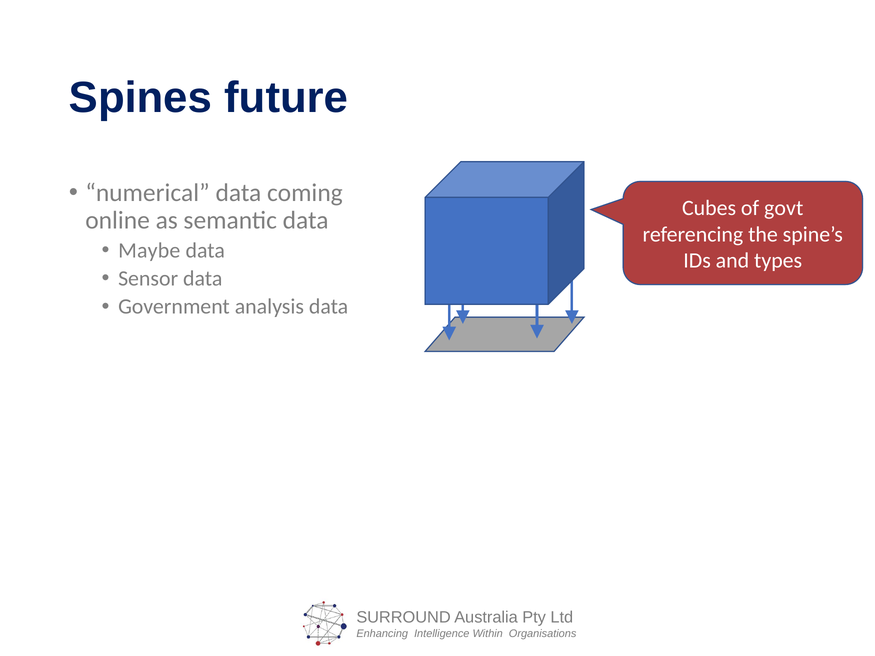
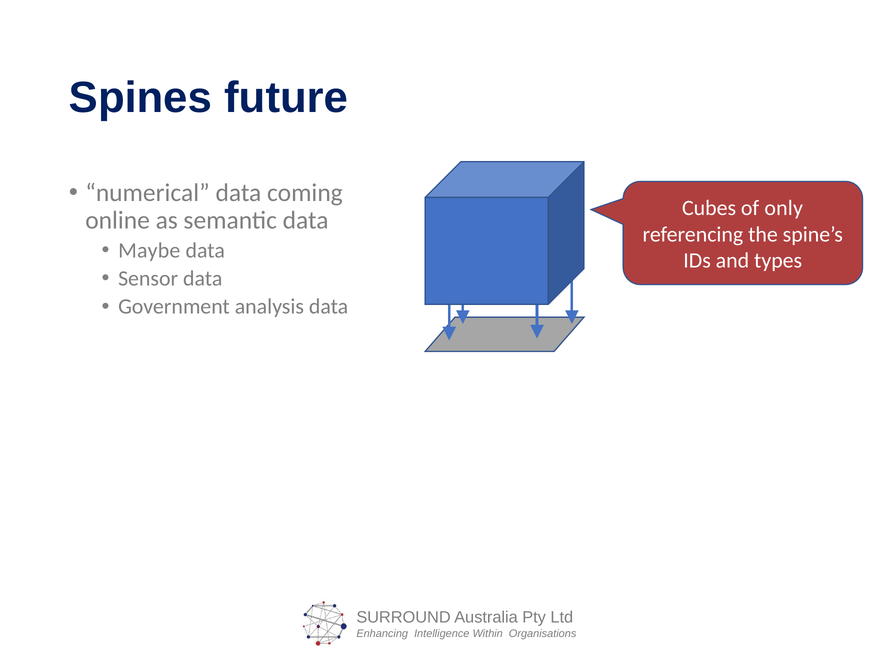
govt: govt -> only (784, 208)
